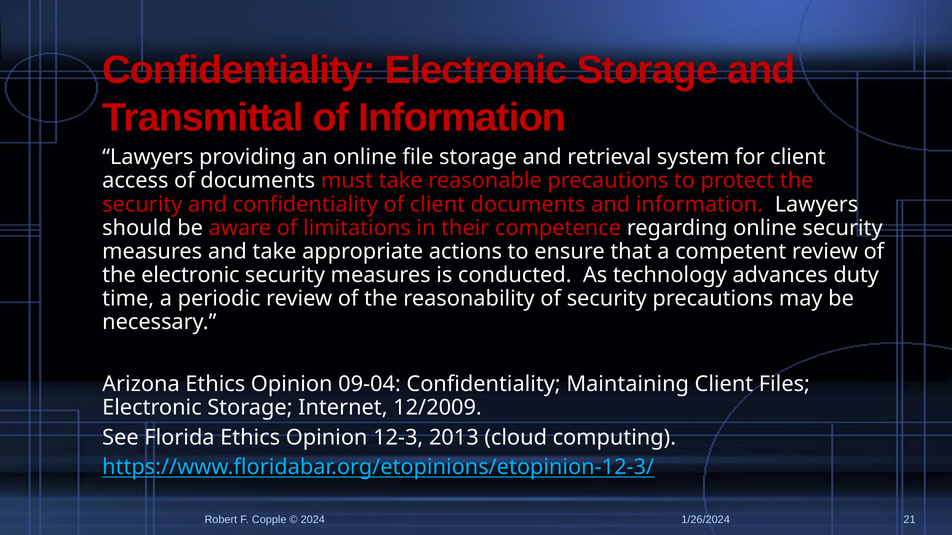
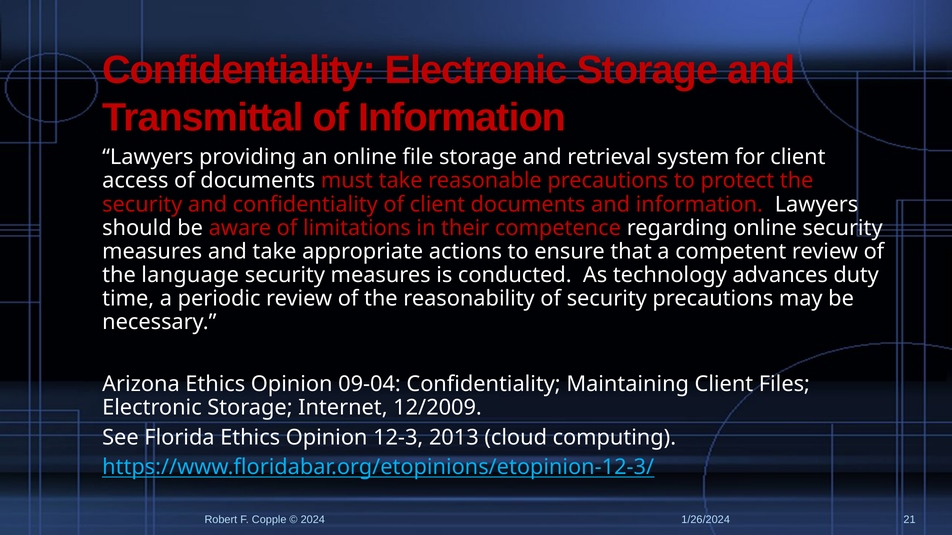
the electronic: electronic -> language (190, 275)
